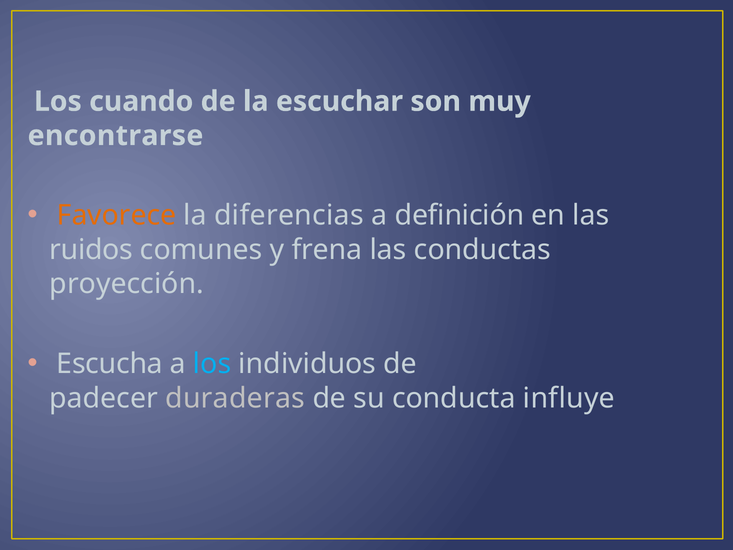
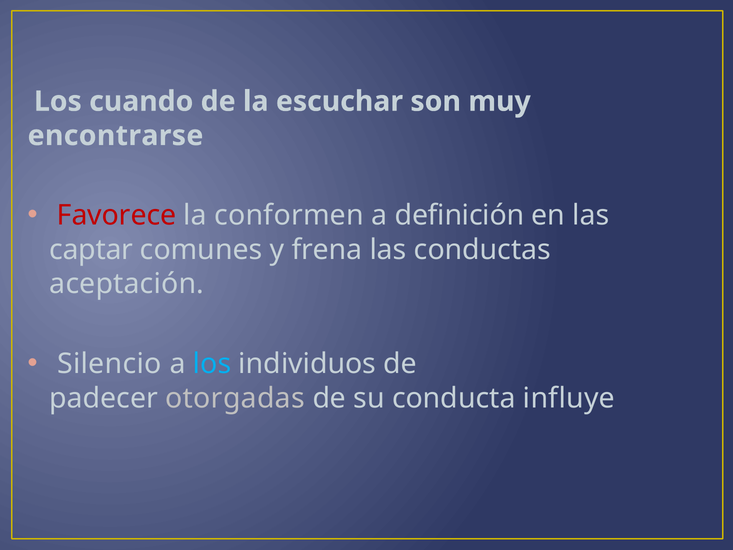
Favorece colour: orange -> red (117, 215)
diferencias: diferencias -> conformen (289, 215)
ruidos: ruidos -> captar (91, 250)
proyección: proyección -> aceptación (127, 284)
Escucha: Escucha -> Silencio (109, 364)
duraderas: duraderas -> otorgadas (235, 398)
